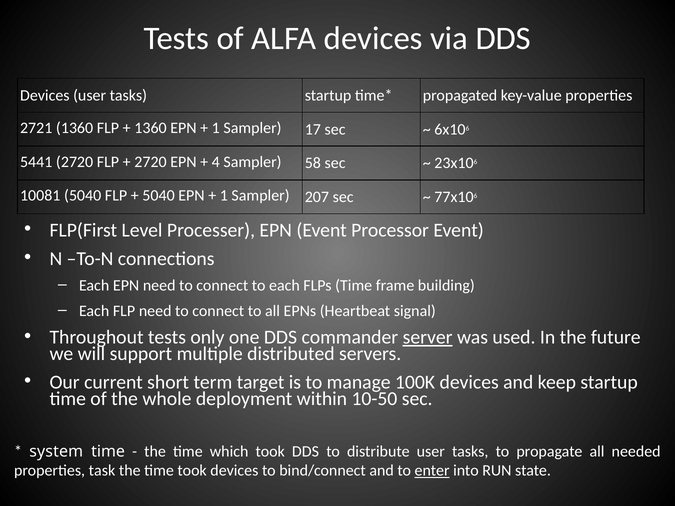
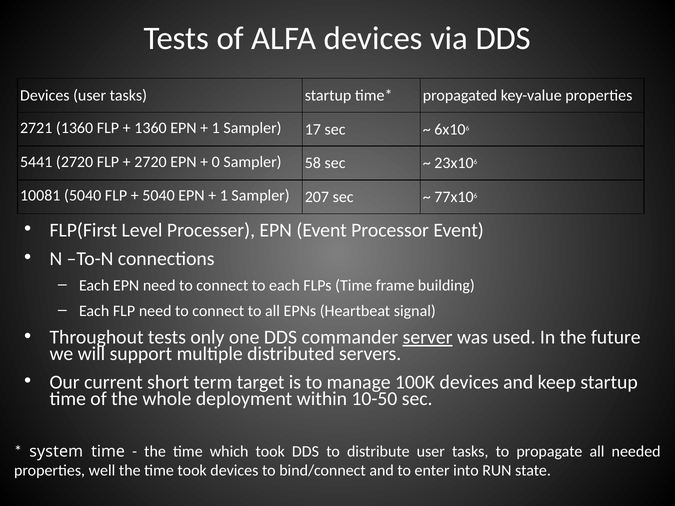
4: 4 -> 0 (216, 162)
task: task -> well (102, 471)
enter underline: present -> none (432, 471)
